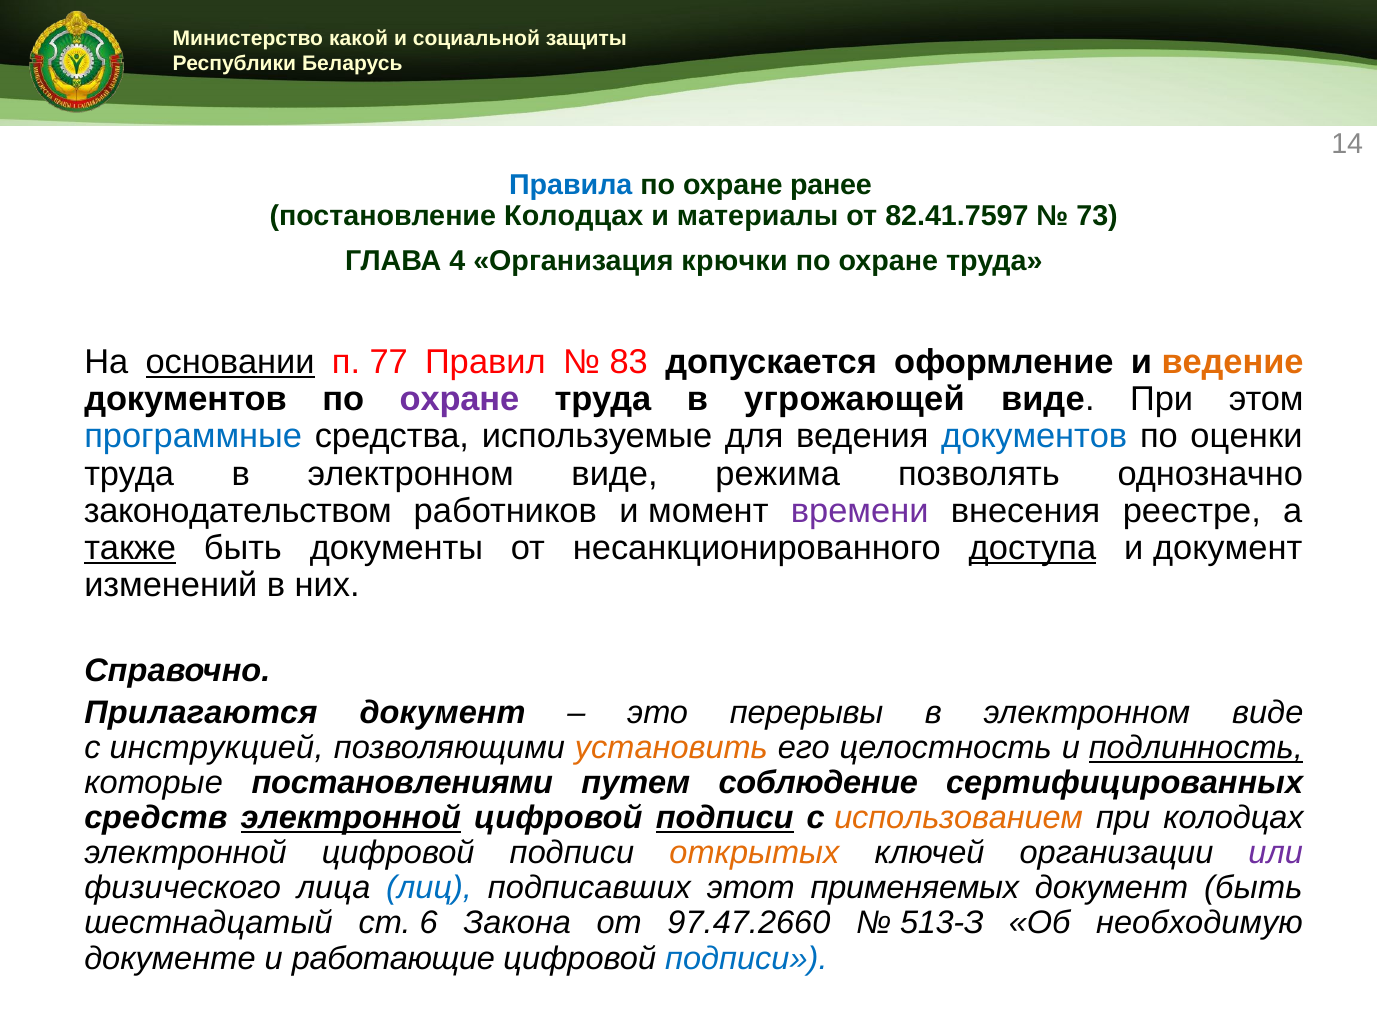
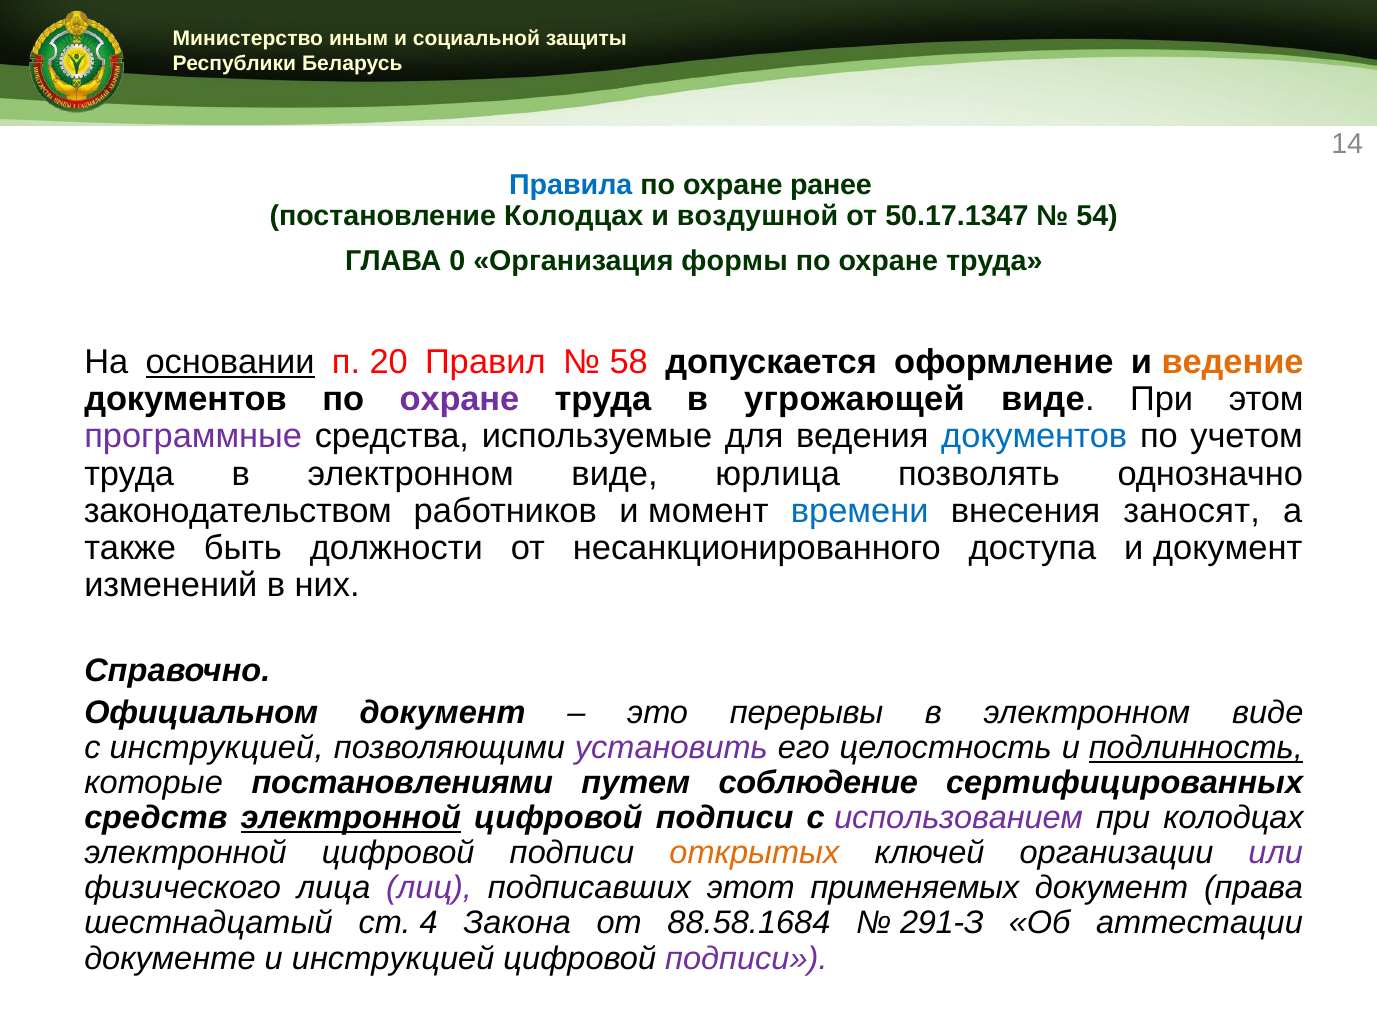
какой: какой -> иным (359, 38)
материалы: материалы -> воздушной (758, 216)
82.41.7597: 82.41.7597 -> 50.17.1347 (957, 216)
73: 73 -> 54 (1097, 216)
4: 4 -> 0 (457, 261)
крючки: крючки -> формы (735, 261)
77: 77 -> 20 (389, 362)
83: 83 -> 58 (629, 362)
программные colour: blue -> purple (193, 436)
оценки: оценки -> учетом (1247, 436)
режима: режима -> юрлица (778, 474)
времени colour: purple -> blue (860, 511)
реестре: реестре -> заносят (1192, 511)
также underline: present -> none (130, 548)
документы: документы -> должности (396, 548)
доступа underline: present -> none (1032, 548)
Прилагаются: Прилагаются -> Официальном (201, 712)
установить colour: orange -> purple (671, 747)
подписи underline: present -> none (725, 818)
использованием colour: orange -> purple (959, 818)
лиц colour: blue -> purple (429, 888)
документ быть: быть -> права (1254, 888)
6: 6 -> 4 (429, 923)
97.47.2660: 97.47.2660 -> 88.58.1684 (749, 923)
513-З: 513-З -> 291-З (942, 923)
необходимую: необходимую -> аттестации (1199, 923)
и работающие: работающие -> инструкцией (393, 958)
подписи colour: blue -> purple (746, 958)
